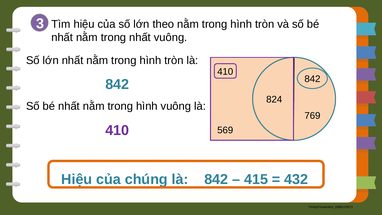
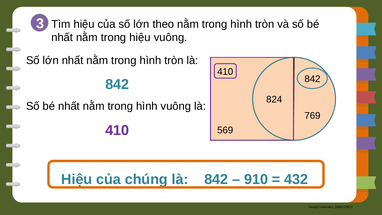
trong nhất: nhất -> hiệu (140, 37)
415: 415 -> 910 (256, 179)
